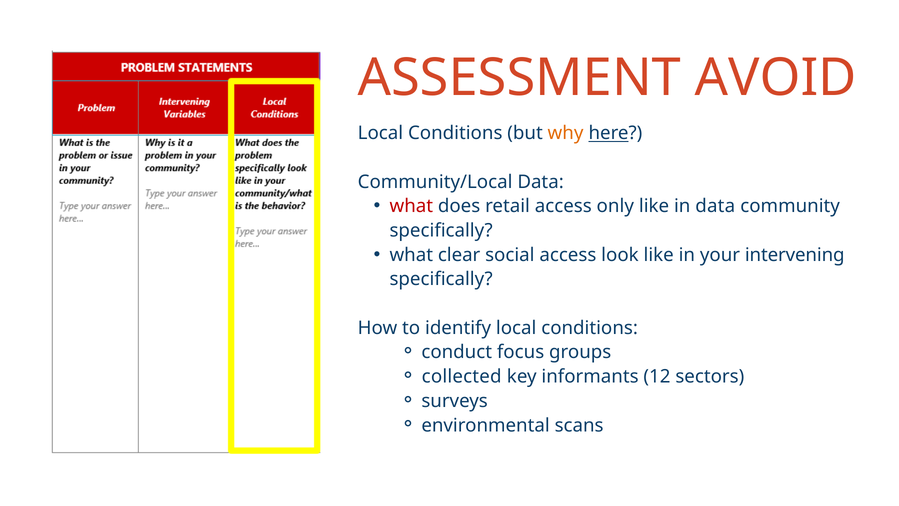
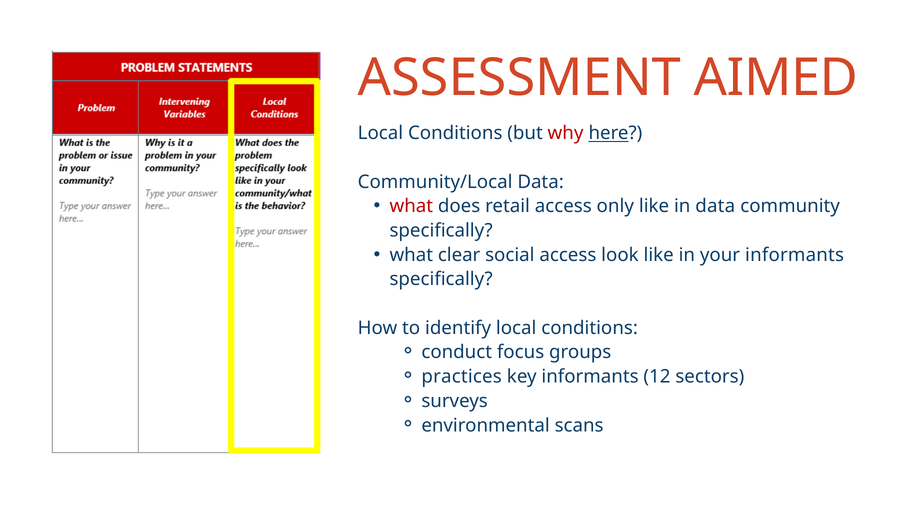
AVOID: AVOID -> AIMED (776, 78)
why colour: orange -> red (566, 133)
your intervening: intervening -> informants (795, 255)
collected: collected -> practices (462, 376)
